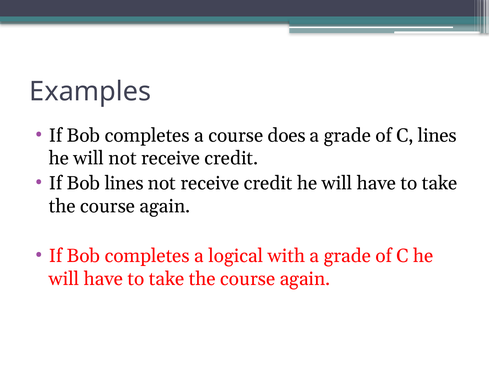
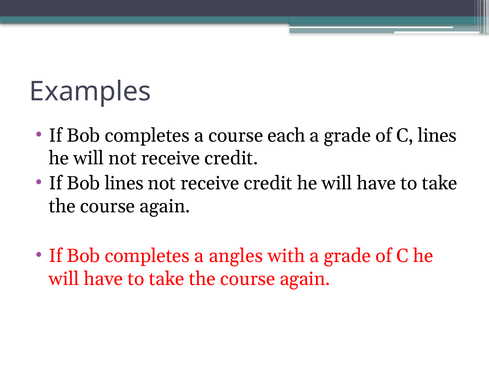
does: does -> each (287, 135)
logical: logical -> angles (236, 256)
